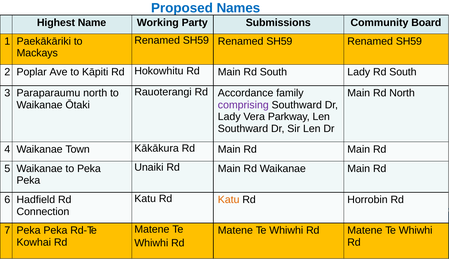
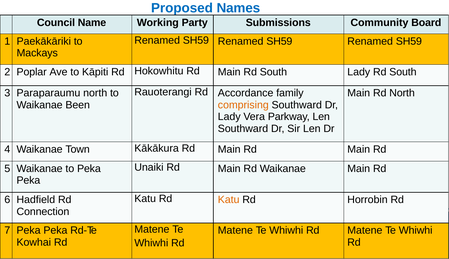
Highest: Highest -> Council (56, 23)
Ōtaki: Ōtaki -> Been (78, 105)
comprising colour: purple -> orange (243, 105)
